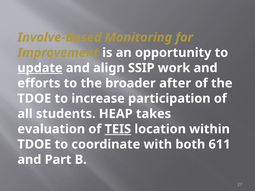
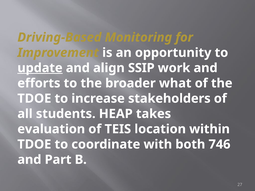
Involve-Based: Involve-Based -> Driving-Based (59, 37)
after: after -> what (175, 83)
participation: participation -> stakeholders (169, 99)
TEIS underline: present -> none (118, 129)
611: 611 -> 746 (219, 145)
